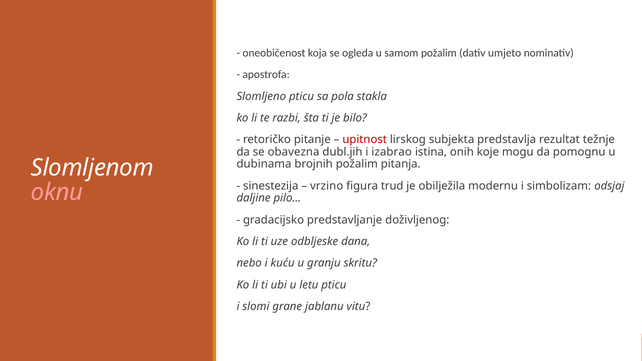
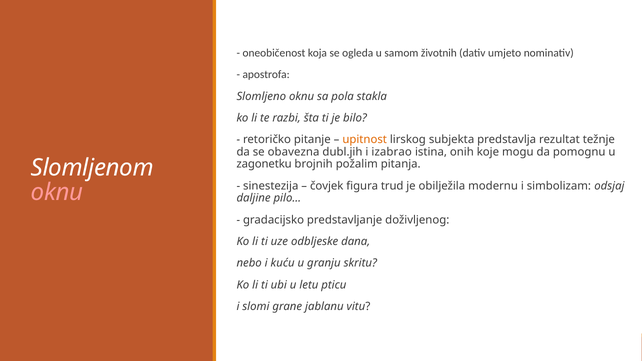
samom požalim: požalim -> životnih (439, 53)
Slomljeno pticu: pticu -> oknu (302, 96)
upitnost colour: red -> orange (365, 140)
dubinama: dubinama -> zagonetku (264, 164)
vrzino: vrzino -> čovjek (327, 186)
